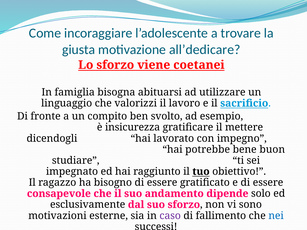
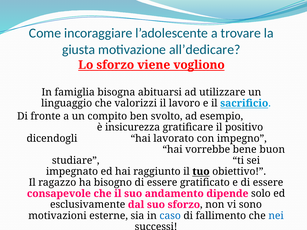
coetanei: coetanei -> vogliono (199, 65)
mettere: mettere -> positivo (244, 128)
potrebbe: potrebbe -> vorrebbe (208, 150)
caso colour: purple -> blue (170, 216)
